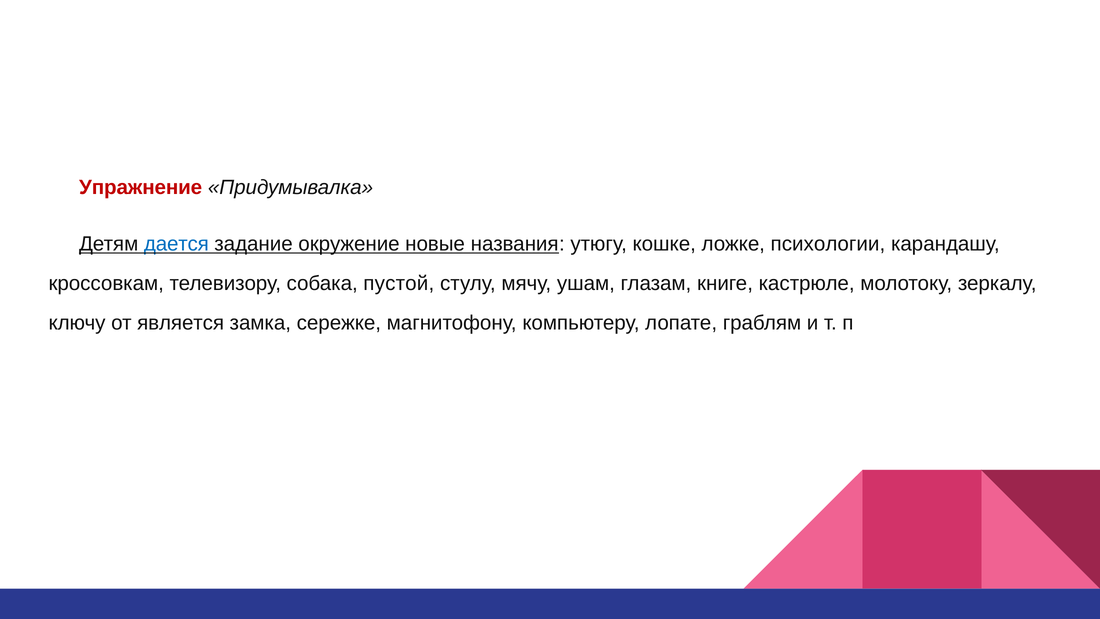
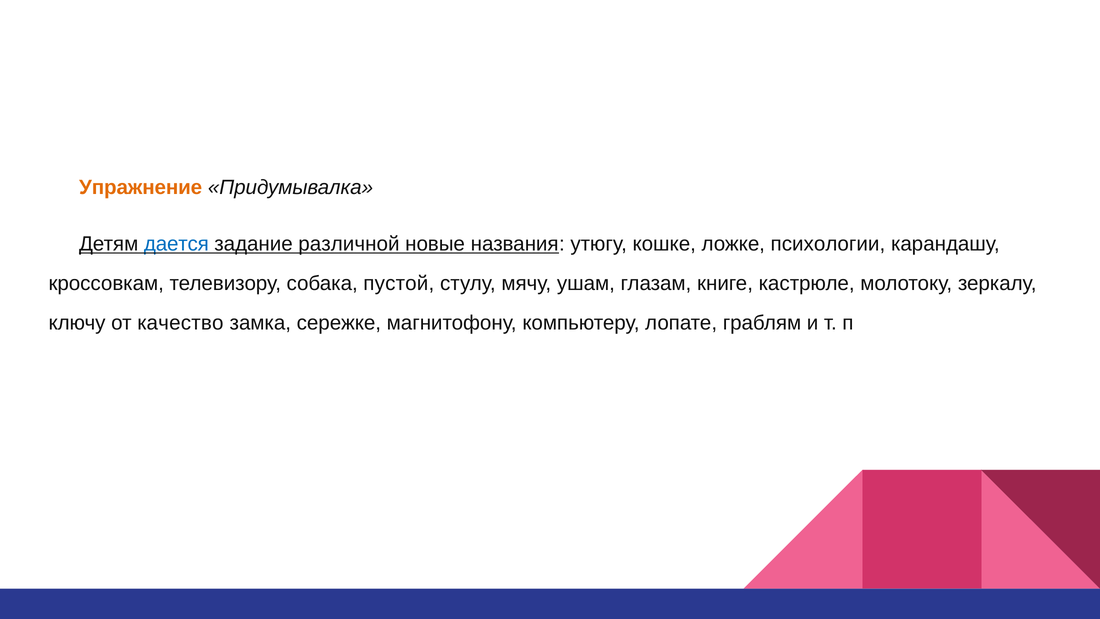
Упражнение colour: red -> orange (141, 188)
окружение: окружение -> различной (349, 244)
является: является -> качество (180, 323)
